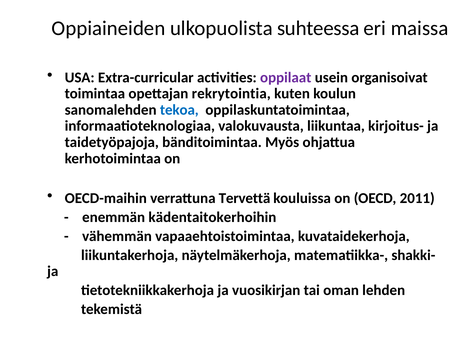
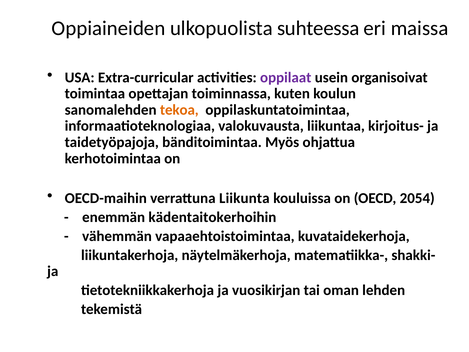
rekrytointia: rekrytointia -> toiminnassa (231, 94)
tekoa colour: blue -> orange (179, 110)
Tervettä: Tervettä -> Liikunta (244, 198)
2011: 2011 -> 2054 (417, 198)
